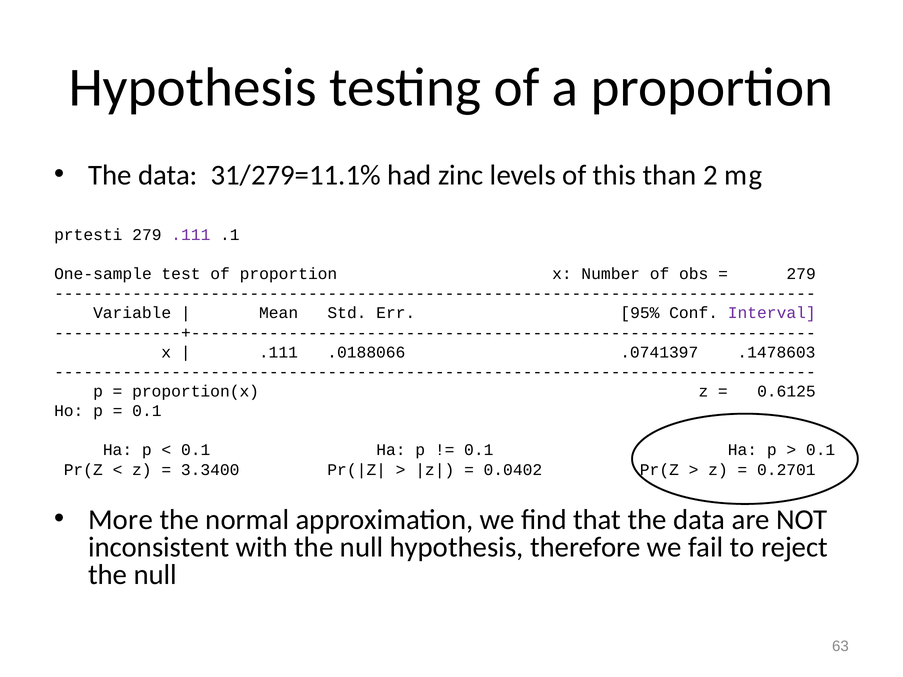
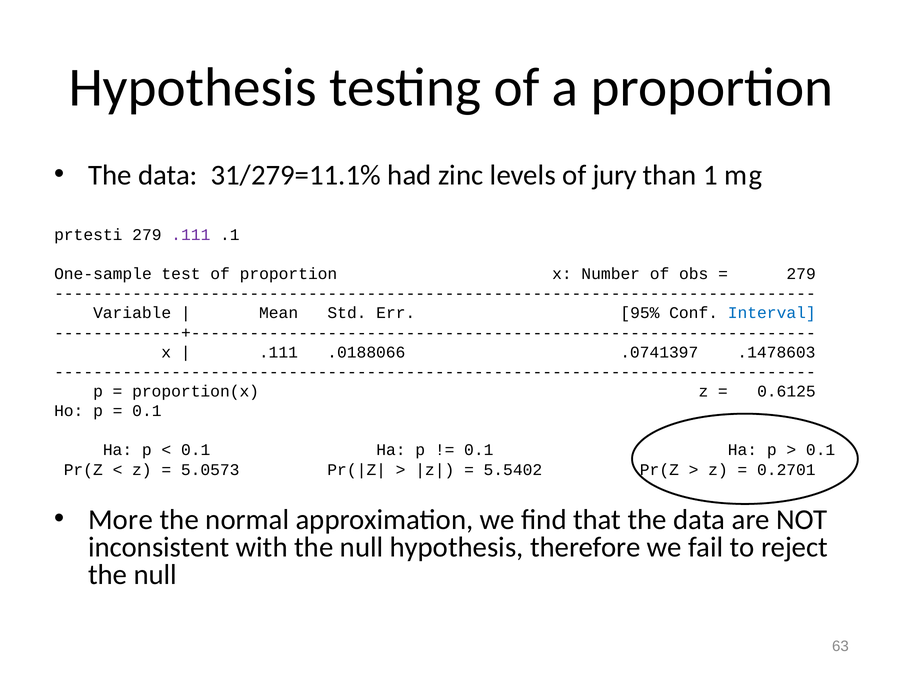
this: this -> jury (615, 175)
2: 2 -> 1 (710, 175)
Interval colour: purple -> blue (772, 313)
3.3400: 3.3400 -> 5.0573 (210, 470)
0.0402: 0.0402 -> 5.5402 (513, 470)
